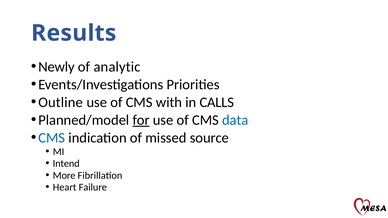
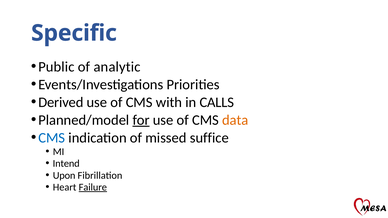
Results: Results -> Specific (74, 33)
Newly: Newly -> Public (56, 67)
Outline: Outline -> Derived (61, 102)
data colour: blue -> orange (235, 120)
source: source -> suffice (209, 138)
More: More -> Upon (64, 176)
Failure underline: none -> present (93, 187)
